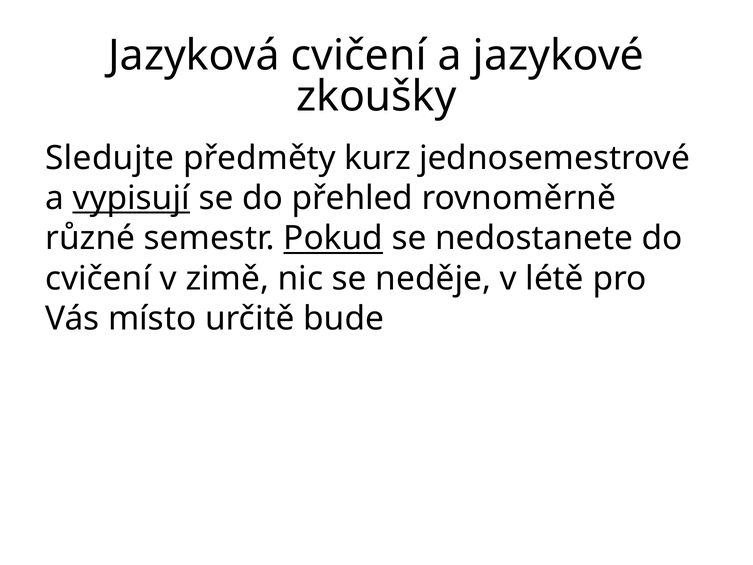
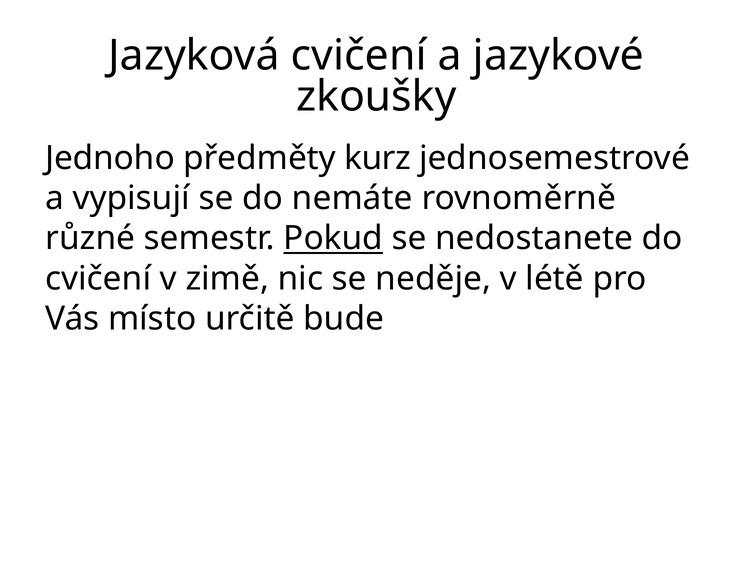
Sledujte: Sledujte -> Jednoho (110, 158)
vypisují underline: present -> none (131, 198)
přehled: přehled -> nemáte (352, 198)
